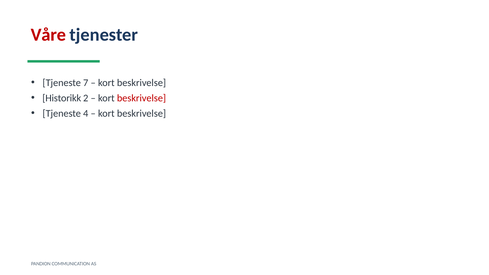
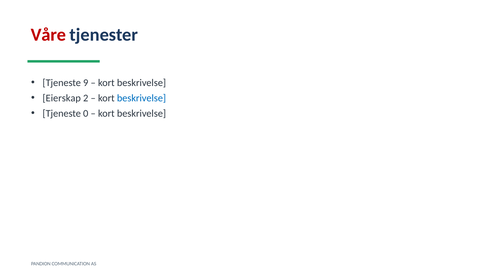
7: 7 -> 9 (86, 83)
Historikk: Historikk -> Eierskap (62, 98)
beskrivelse colour: red -> blue (141, 98)
4: 4 -> 0 (86, 113)
